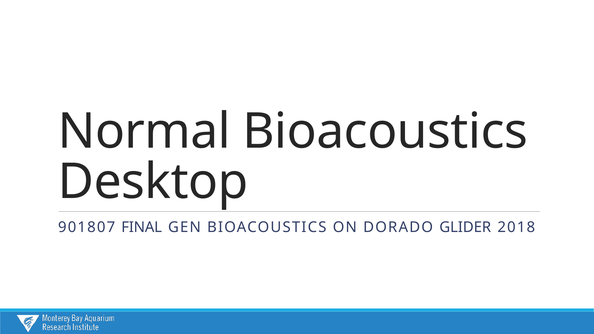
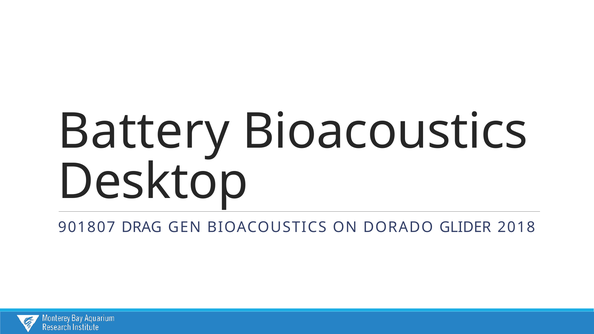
Normal: Normal -> Battery (144, 132)
FINAL: FINAL -> DRAG (142, 227)
